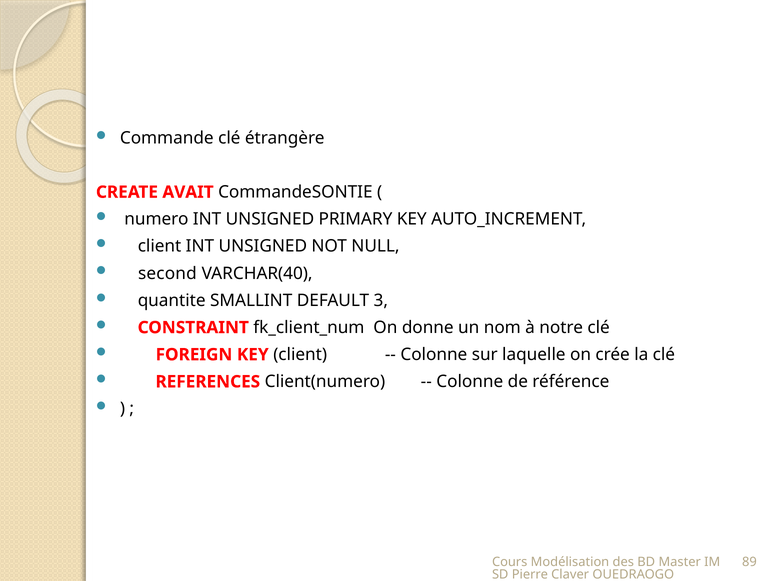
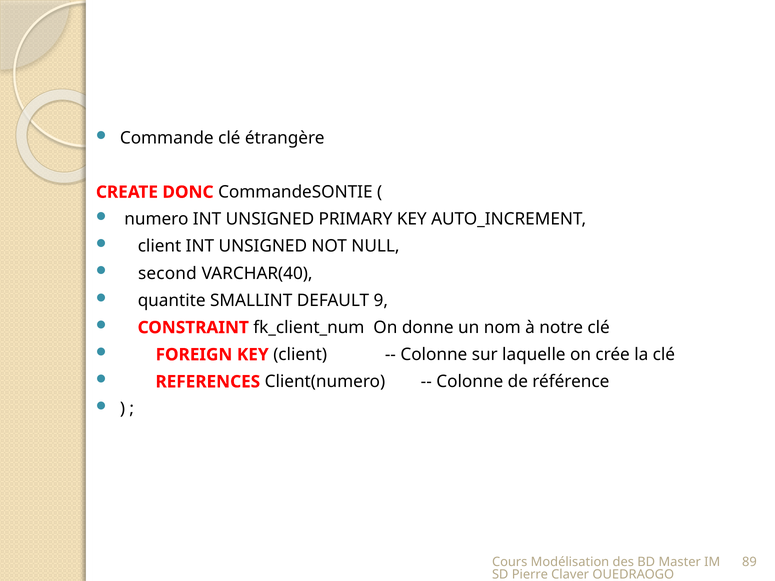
AVAIT: AVAIT -> DONC (188, 192)
3: 3 -> 9 (381, 301)
